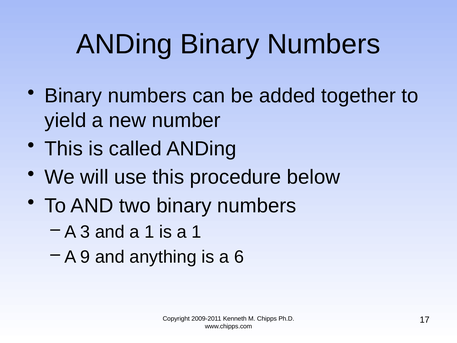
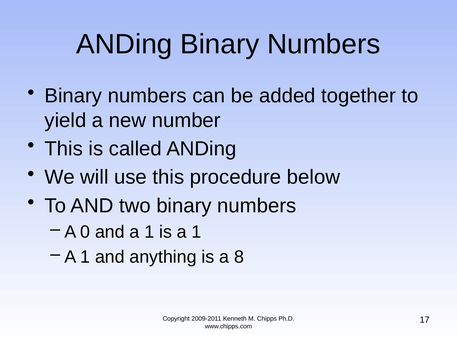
3: 3 -> 0 (85, 232)
9: 9 -> 1 (85, 257)
6: 6 -> 8 (239, 257)
